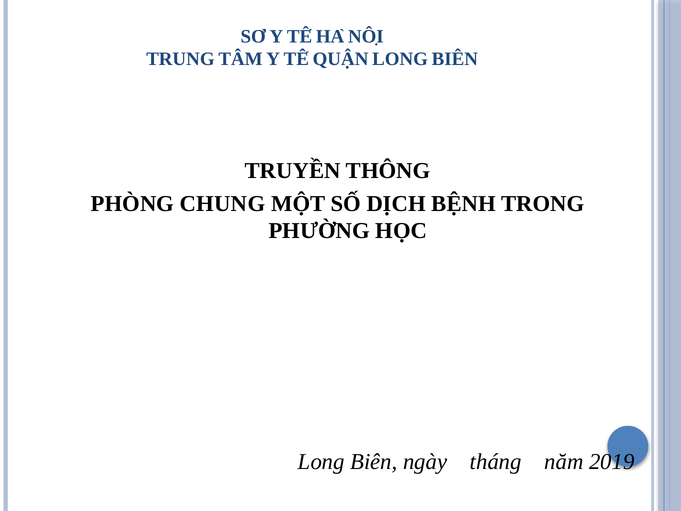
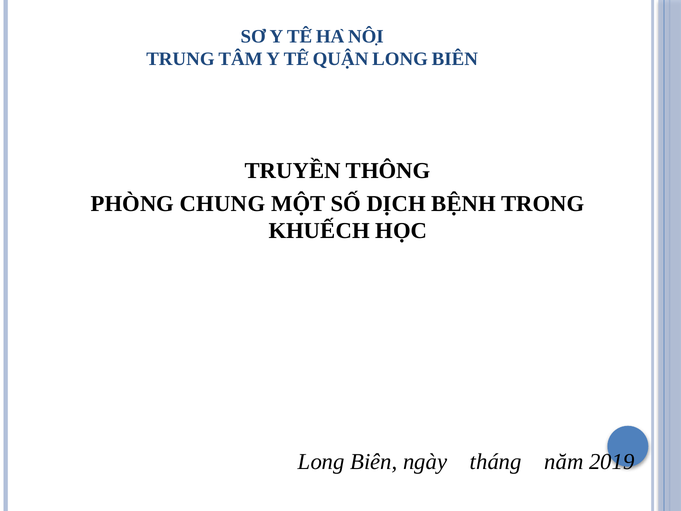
PHƯỜNG: PHƯỜNG -> KHUẾCH (319, 231)
